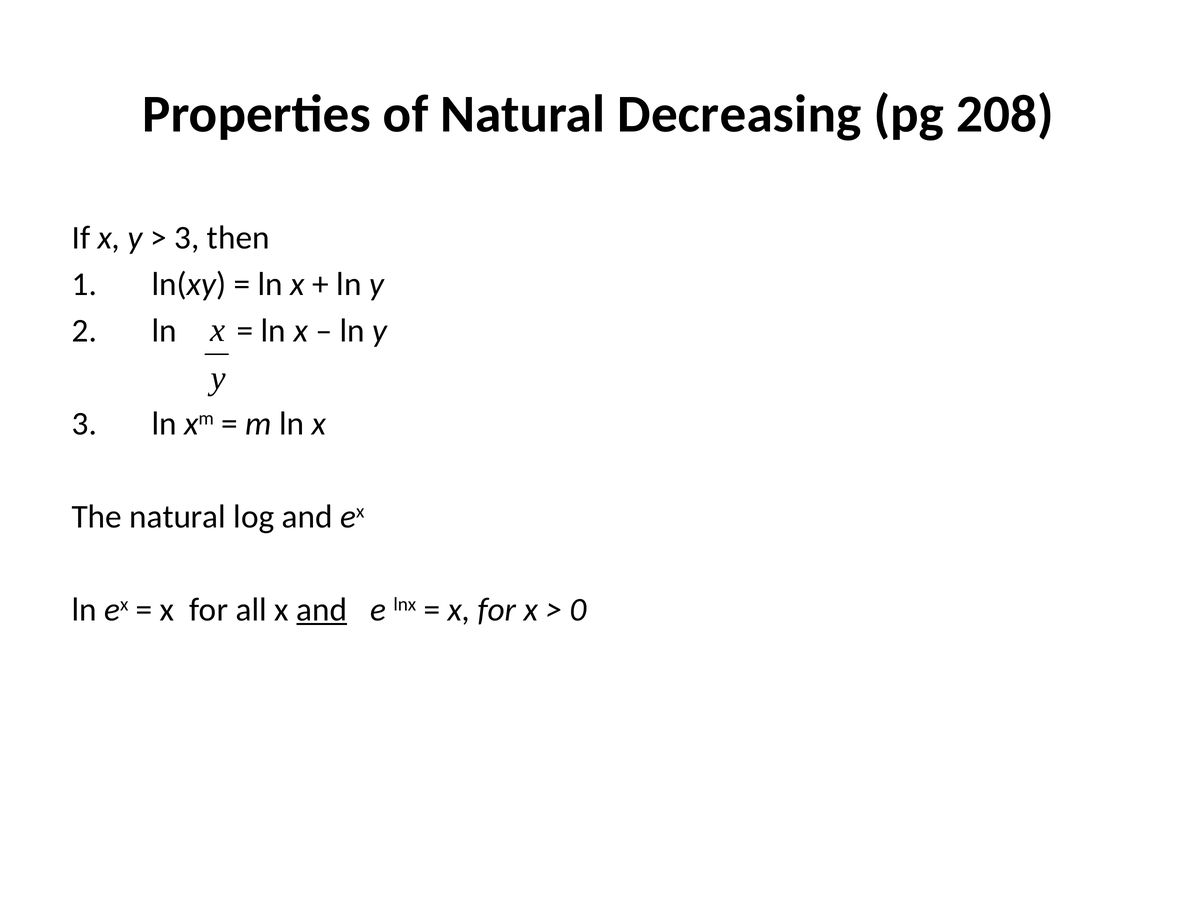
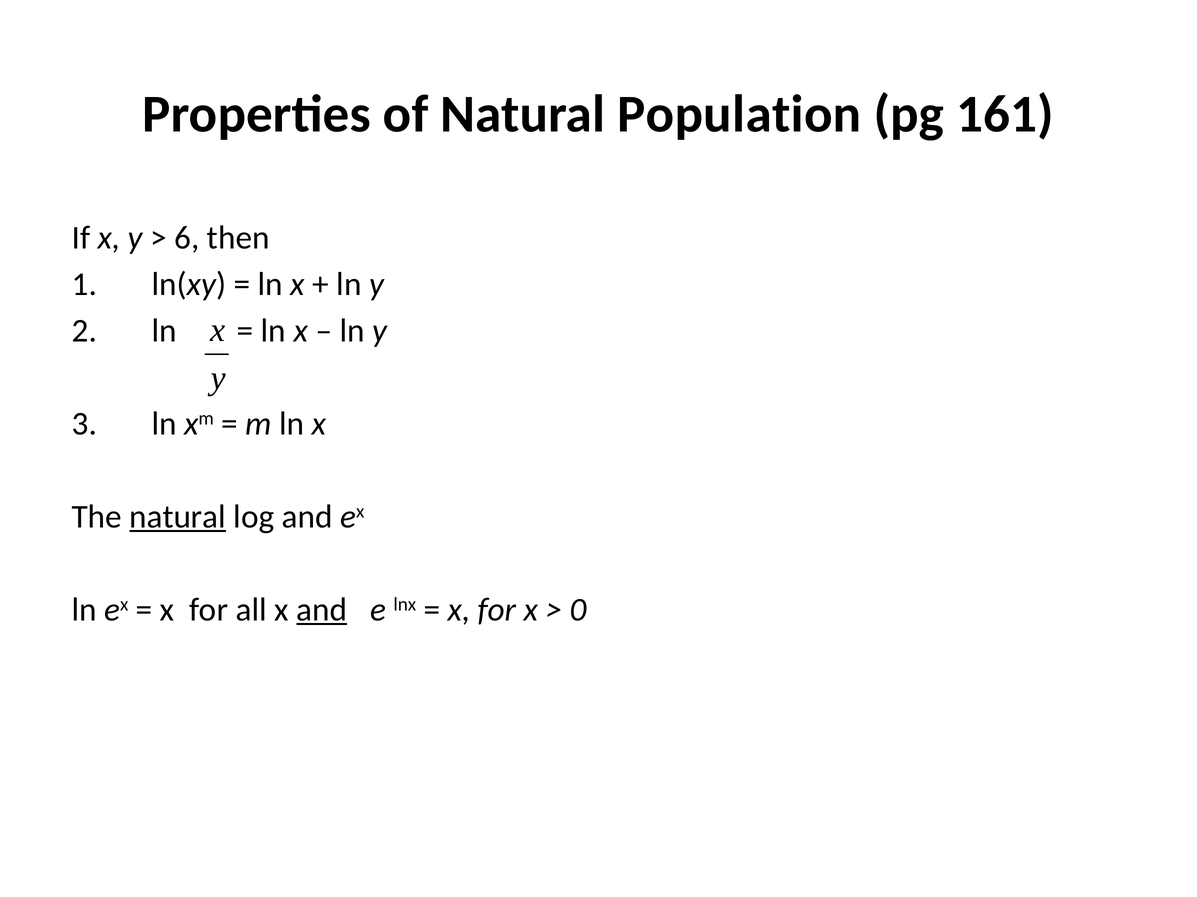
Decreasing: Decreasing -> Population (739, 114)
208: 208 -> 161 (1005, 114)
3: 3 -> 6 (187, 238)
natural underline: none -> present (178, 517)
